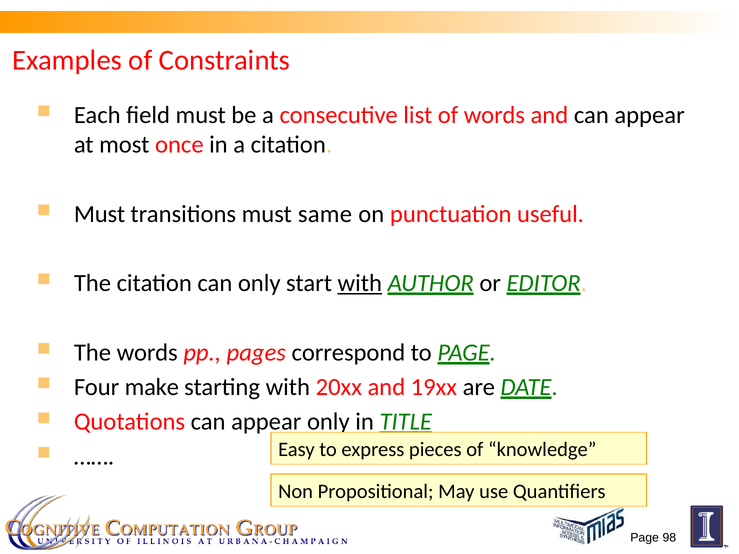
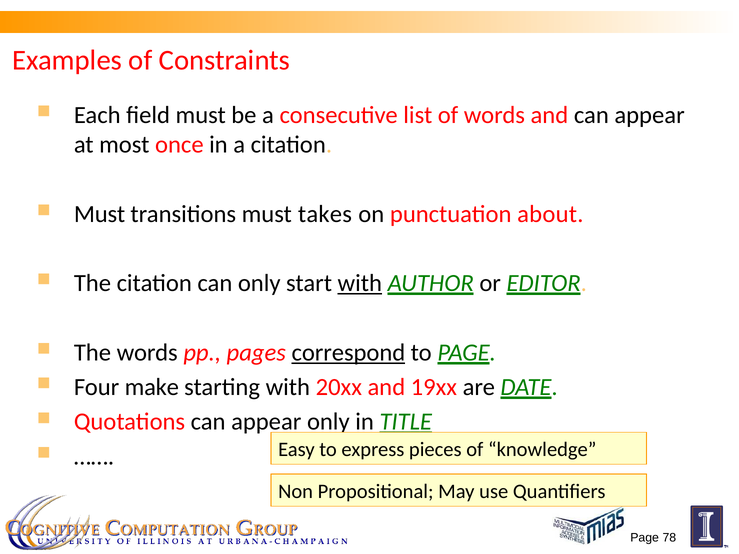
same: same -> takes (325, 214)
useful: useful -> about (550, 214)
correspond underline: none -> present (348, 353)
98: 98 -> 78 (669, 538)
